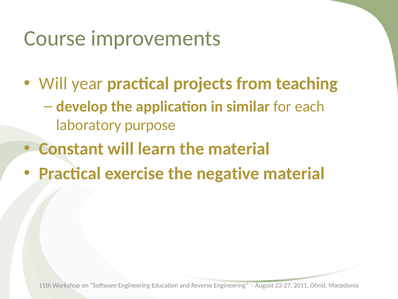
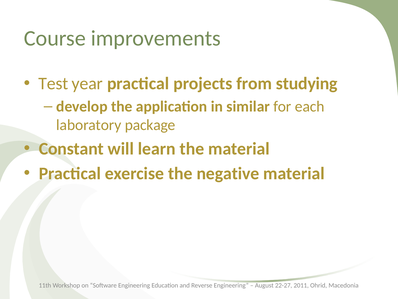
Will: Will -> Test (53, 84)
teaching: teaching -> studying (307, 84)
purpose: purpose -> package (150, 125)
